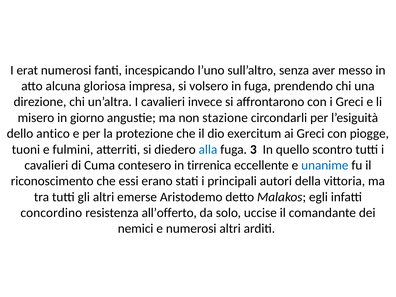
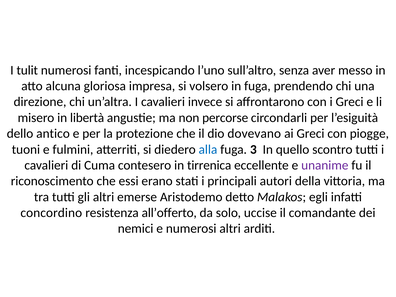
erat: erat -> tulit (27, 70)
giorno: giorno -> libertà (87, 118)
stazione: stazione -> percorse (225, 118)
exercitum: exercitum -> dovevano (254, 134)
unanime colour: blue -> purple (325, 165)
